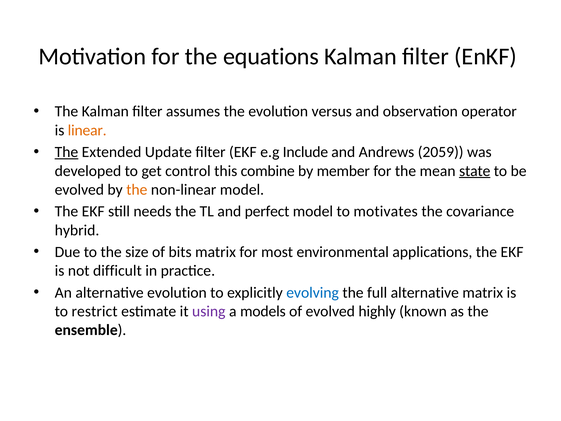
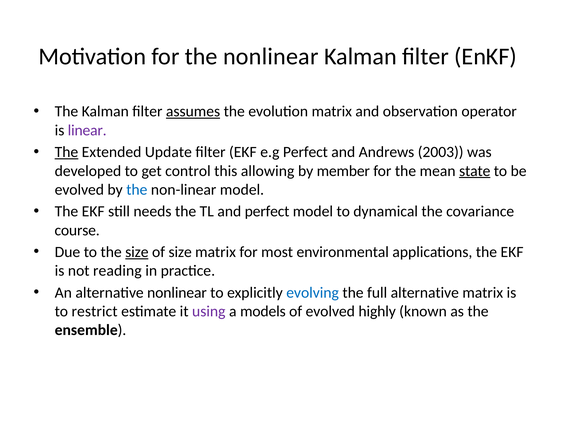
the equations: equations -> nonlinear (271, 56)
assumes underline: none -> present (193, 111)
evolution versus: versus -> matrix (332, 111)
linear colour: orange -> purple (87, 130)
e.g Include: Include -> Perfect (305, 152)
2059: 2059 -> 2003 (441, 152)
combine: combine -> allowing (268, 171)
the colour: orange -> blue (137, 189)
motivates: motivates -> dynamical (386, 211)
hybrid: hybrid -> course (77, 230)
size underline: none -> present (137, 252)
of bits: bits -> size (180, 252)
difficult: difficult -> reading (117, 271)
alternative evolution: evolution -> nonlinear (177, 292)
